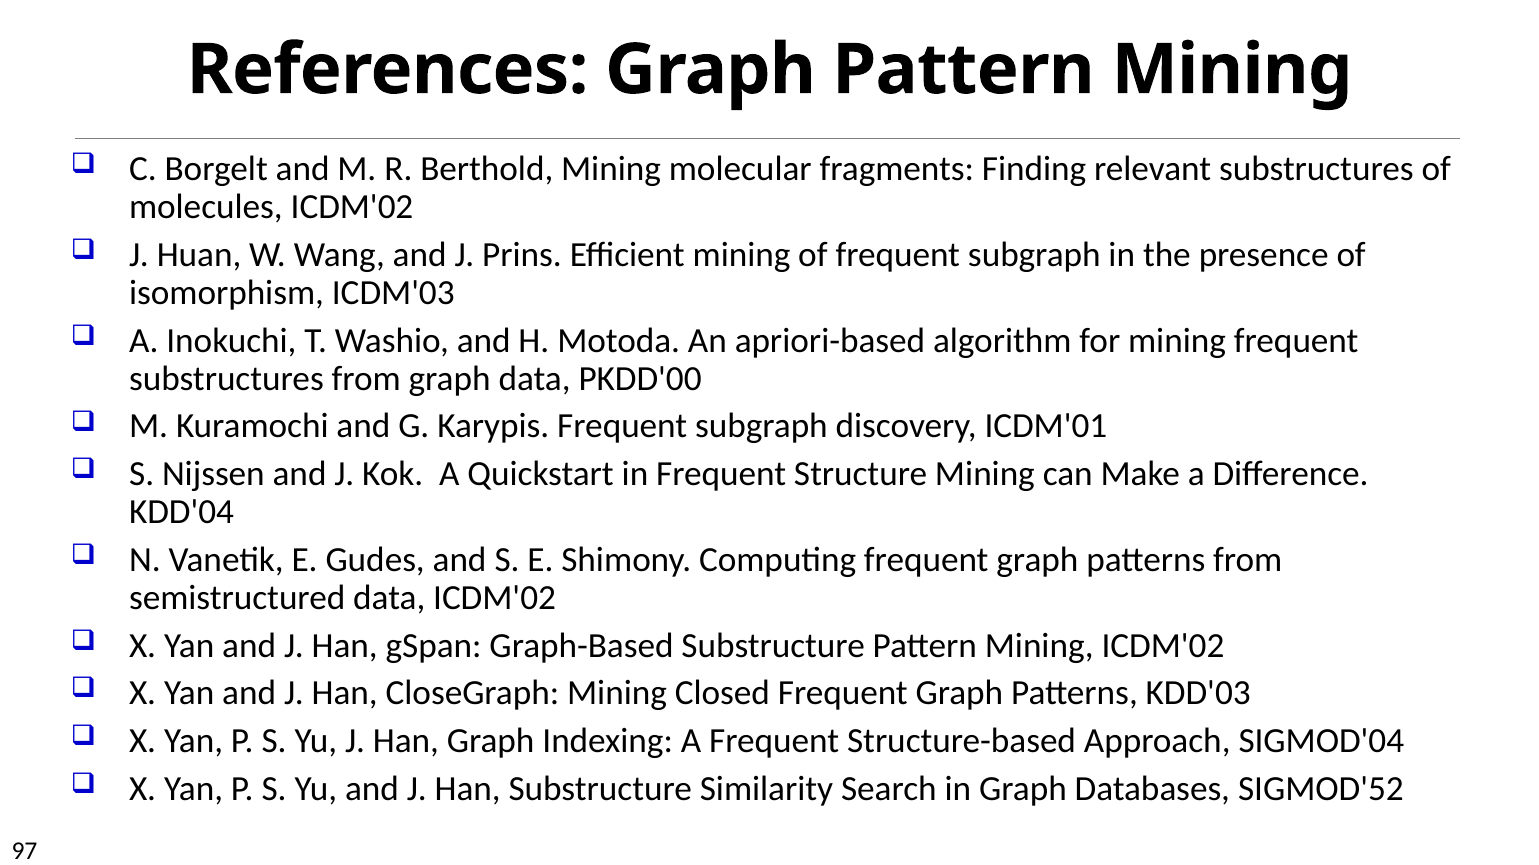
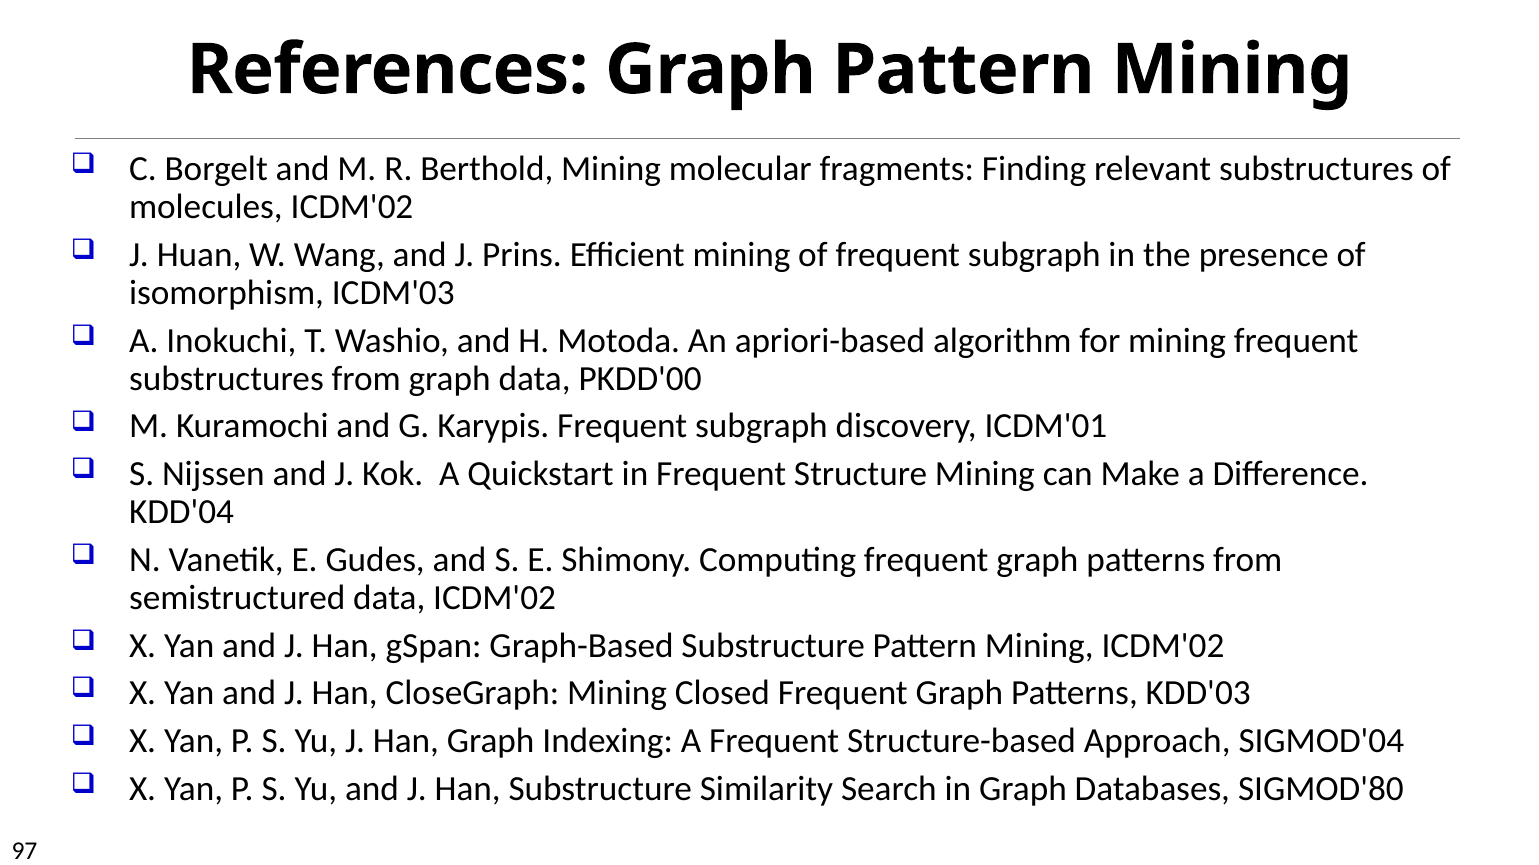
SIGMOD'52: SIGMOD'52 -> SIGMOD'80 (1321, 789)
